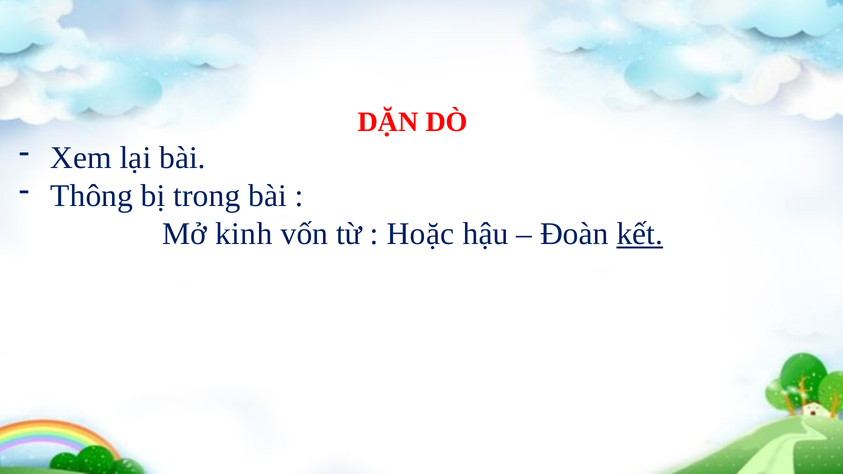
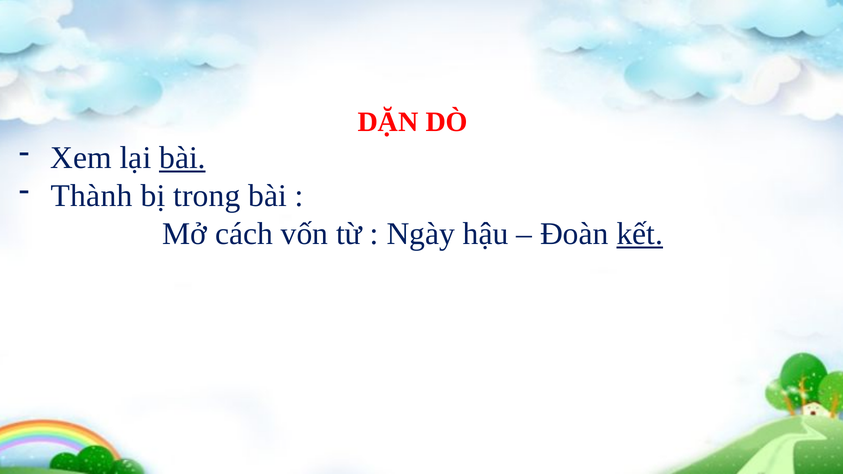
bài underline: none -> present (182, 158)
Thông: Thông -> Thành (92, 196)
kinh: kinh -> cách (244, 234)
Hoặc: Hoặc -> Ngày (421, 234)
